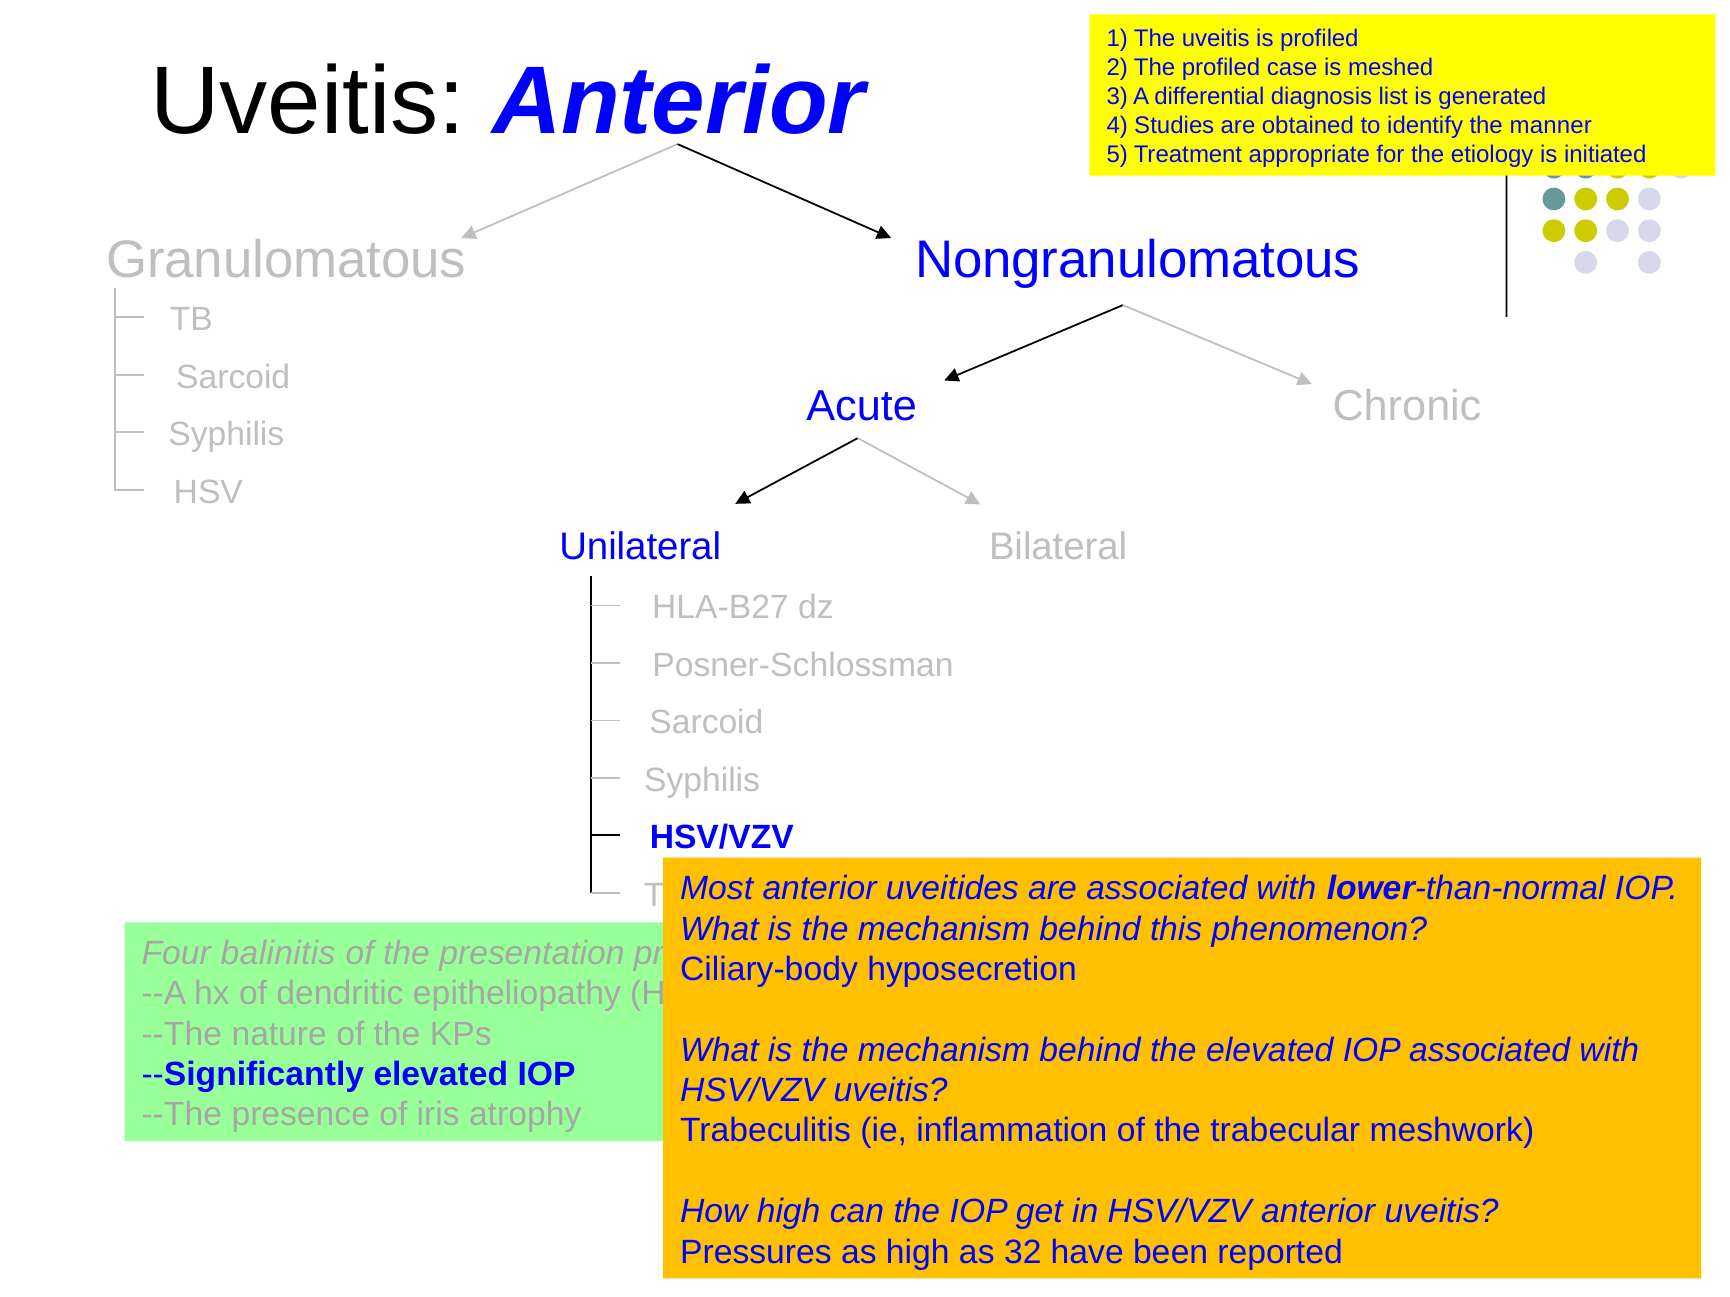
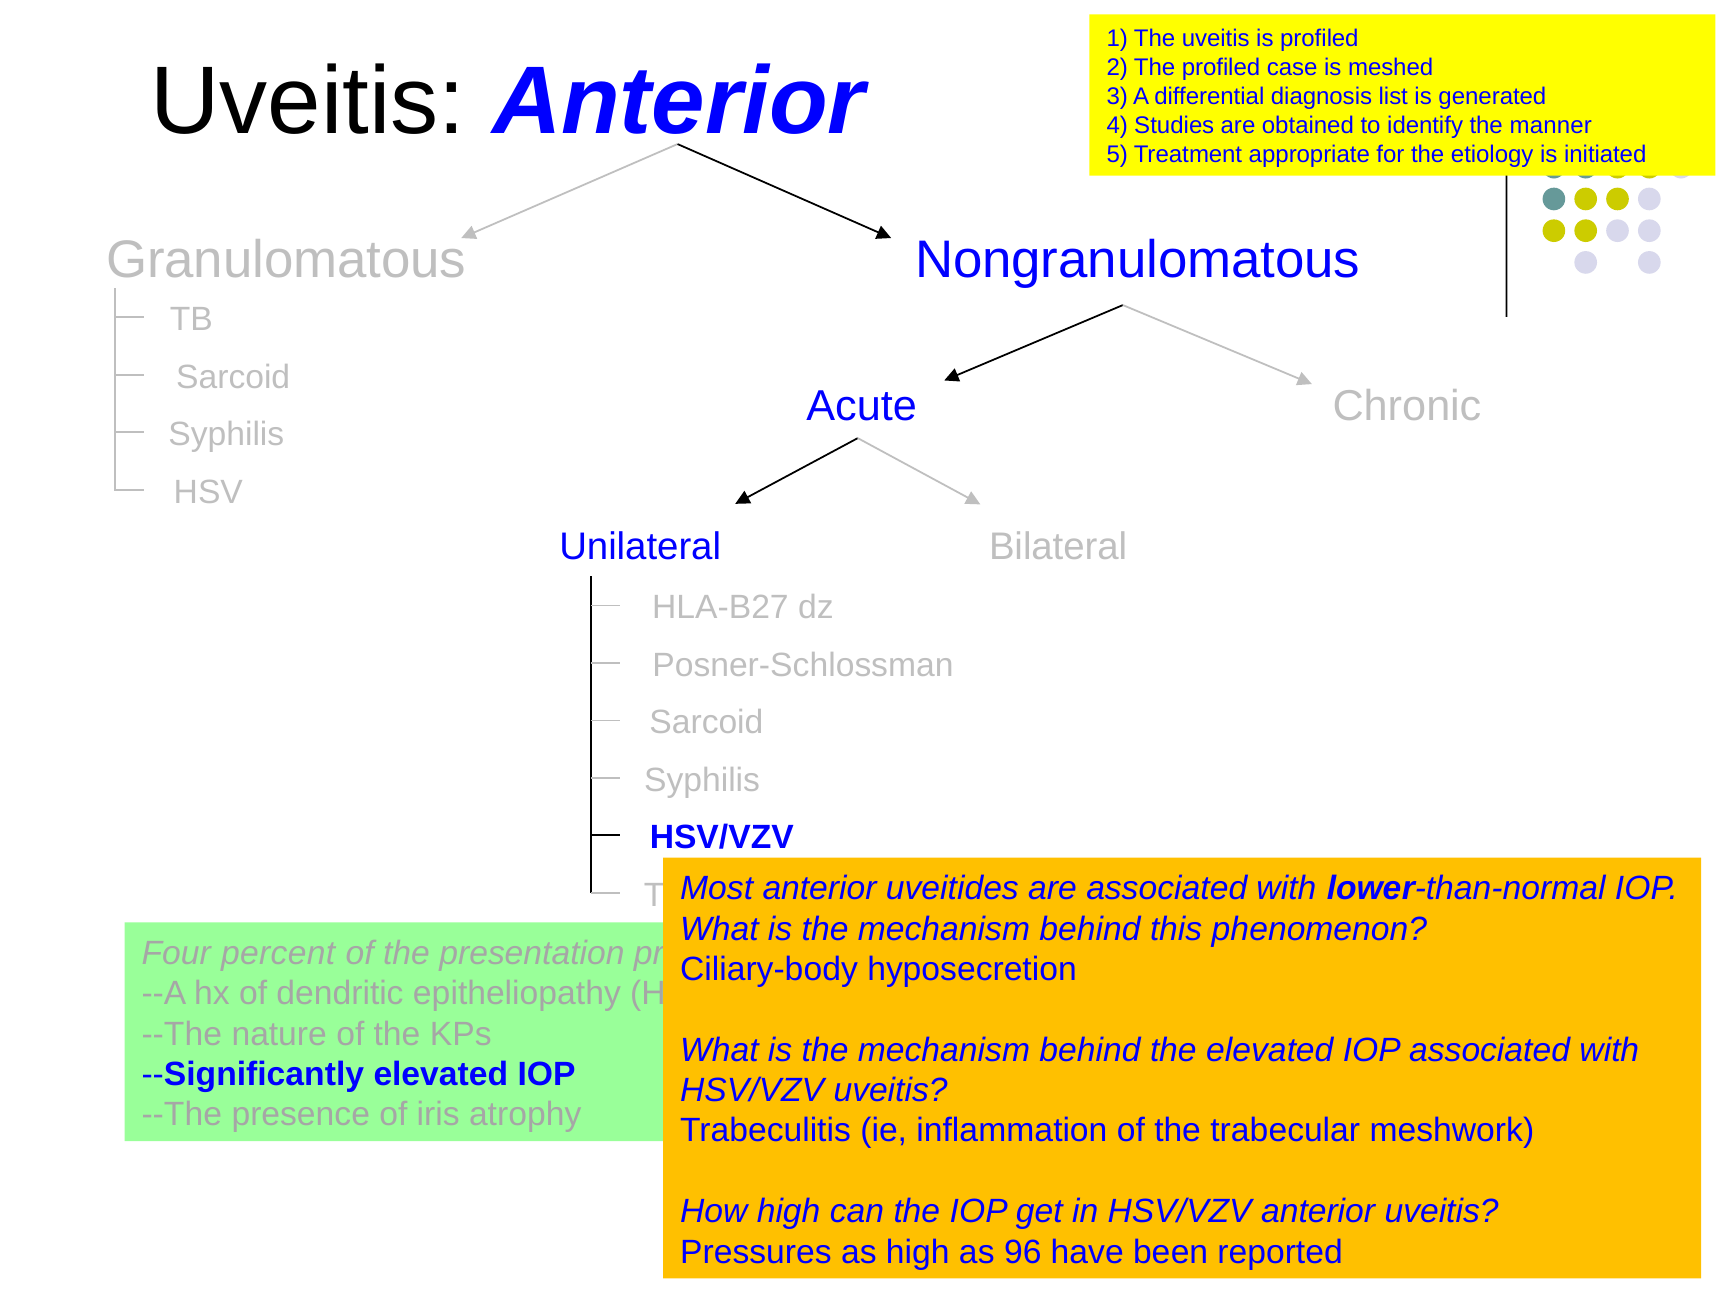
balinitis: balinitis -> percent (278, 954)
32: 32 -> 96 (1023, 1252)
